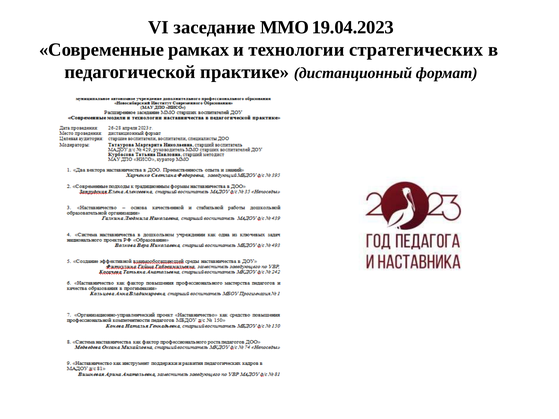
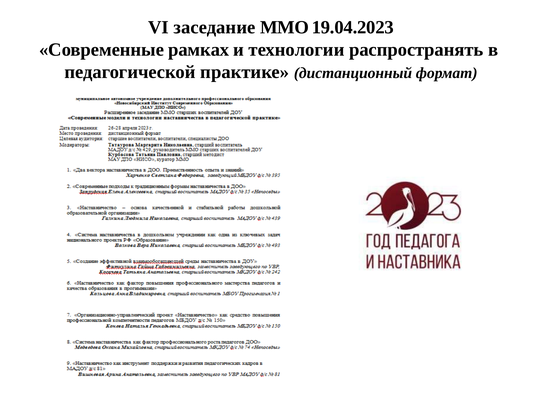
стратегических: стратегических -> распространять (416, 50)
